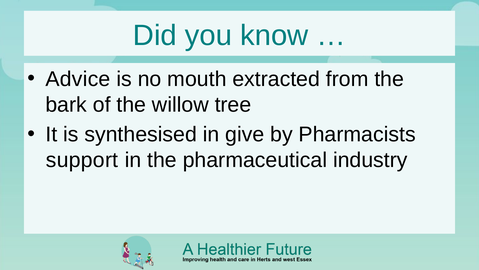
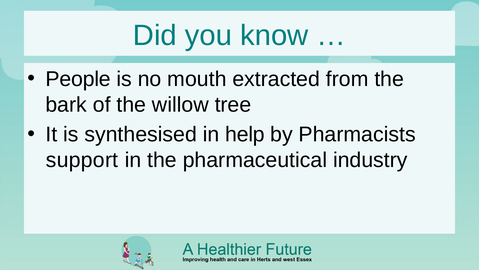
Advice: Advice -> People (78, 79)
give: give -> help (245, 134)
